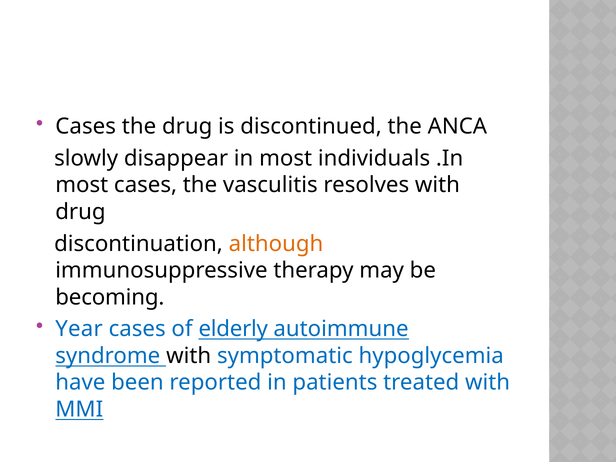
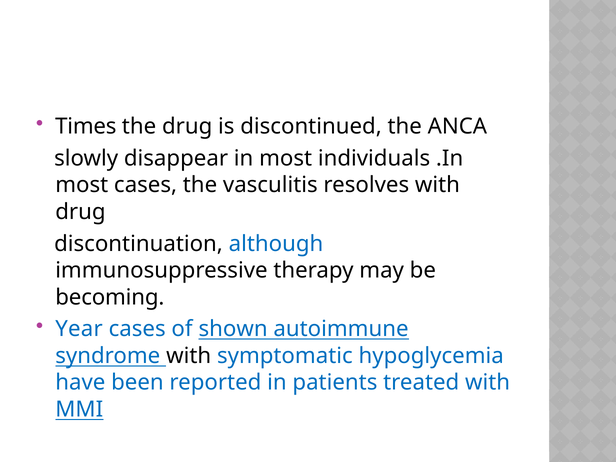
Cases: Cases -> Times (86, 126)
although colour: orange -> blue (276, 244)
elderly: elderly -> shown (233, 329)
